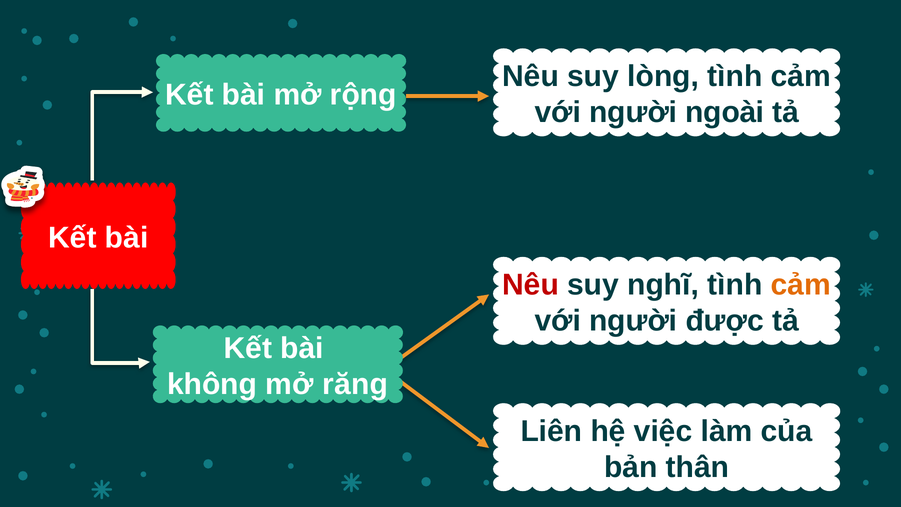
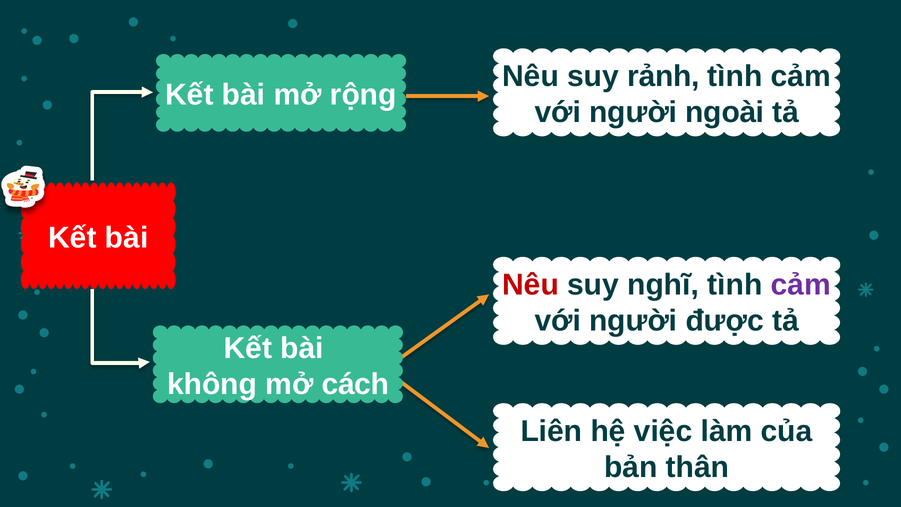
lòng: lòng -> rảnh (663, 76)
cảm colour: orange -> purple (801, 285)
răng: răng -> cách (355, 384)
